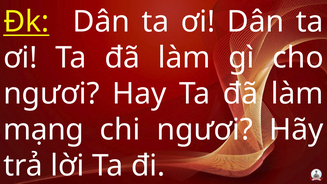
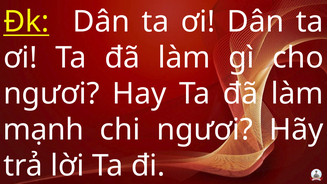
mạng: mạng -> mạnh (43, 130)
